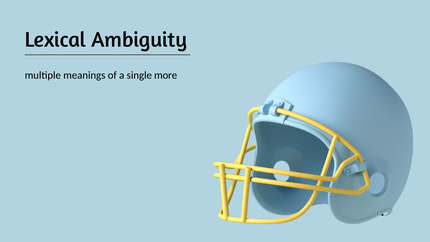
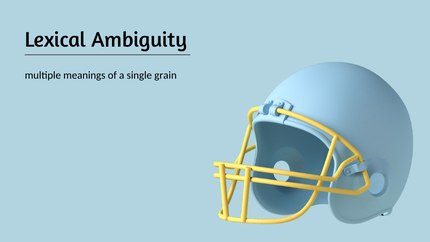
more: more -> grain (166, 75)
